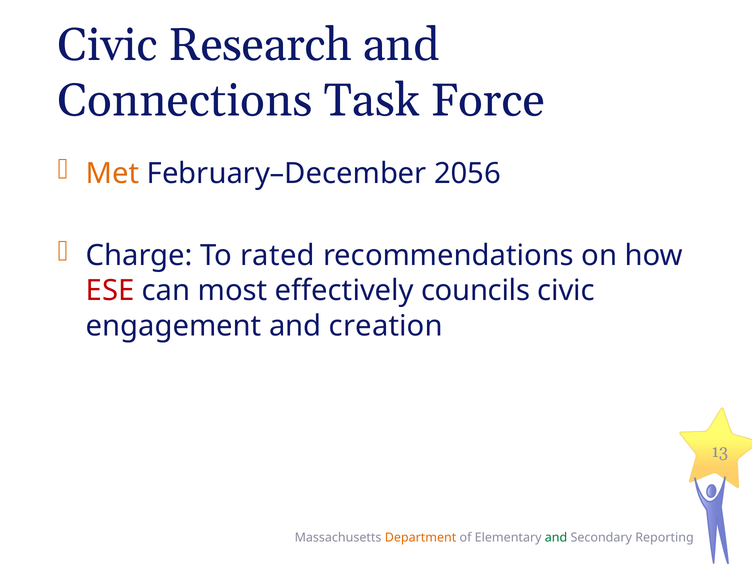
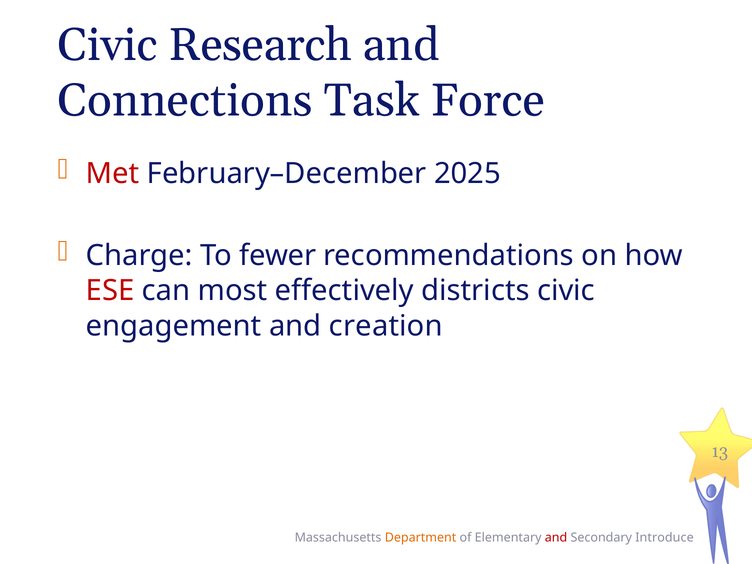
Met colour: orange -> red (113, 174)
2056: 2056 -> 2025 (467, 174)
rated: rated -> fewer (278, 256)
councils: councils -> districts (475, 291)
and colour: green -> red (556, 538)
Reporting: Reporting -> Introduce (664, 538)
